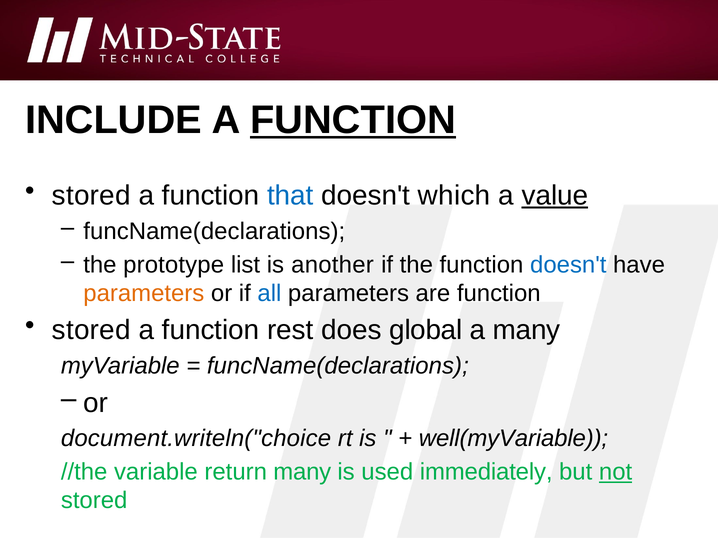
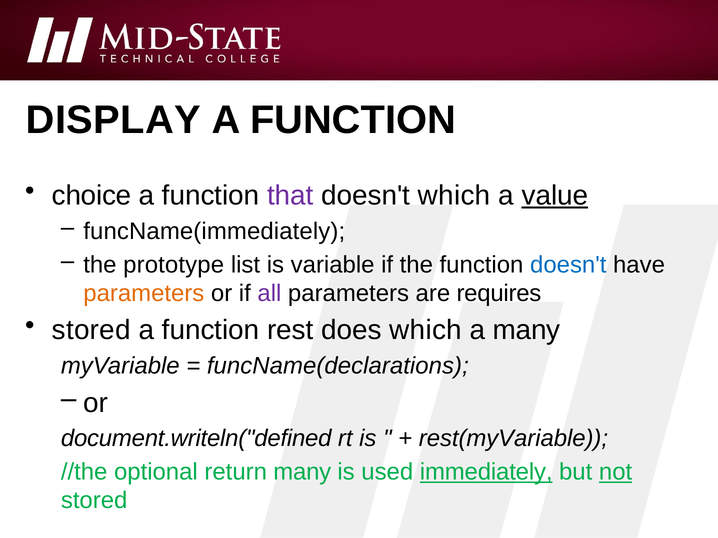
INCLUDE: INCLUDE -> DISPLAY (113, 120)
FUNCTION underline: present -> none (353, 120)
stored: stored -> choice (92, 196)
that colour: blue -> purple (290, 196)
funcName(declarations: funcName(declarations -> funcName(immediately (214, 231)
another: another -> variable (333, 265)
all colour: blue -> purple (269, 294)
are function: function -> requires (499, 294)
does global: global -> which (426, 331)
document.writeln("choice: document.writeln("choice -> document.writeln("defined (196, 439)
well(myVariable: well(myVariable -> rest(myVariable (513, 439)
variable: variable -> optional (156, 472)
immediately underline: none -> present (486, 472)
